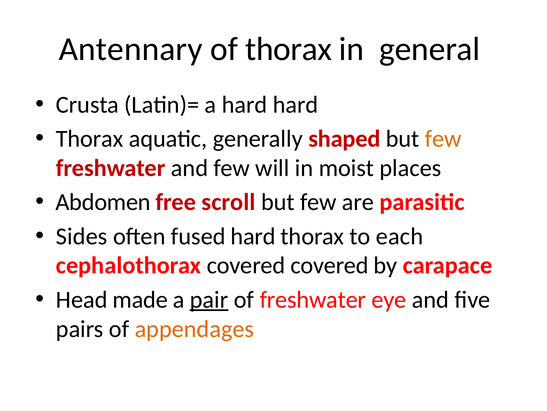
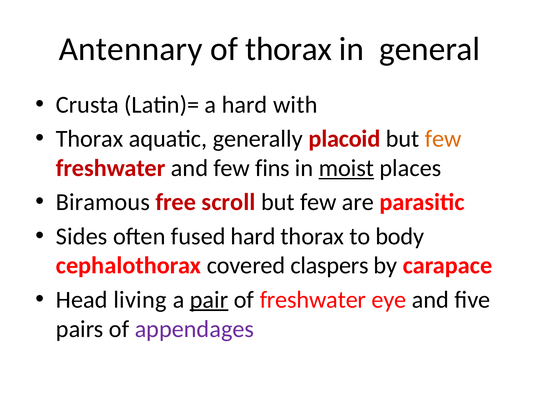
hard hard: hard -> with (295, 105)
shaped: shaped -> placoid (344, 139)
will: will -> fins (272, 168)
moist underline: none -> present (346, 168)
Abdomen: Abdomen -> Biramous (103, 202)
each: each -> body (400, 236)
covered covered: covered -> claspers (330, 265)
made: made -> living (140, 299)
appendages colour: orange -> purple (194, 328)
